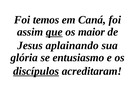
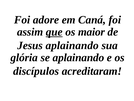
temos: temos -> adore (46, 20)
se entusiasmo: entusiasmo -> aplainando (78, 57)
discípulos underline: present -> none (36, 71)
